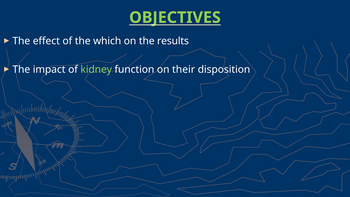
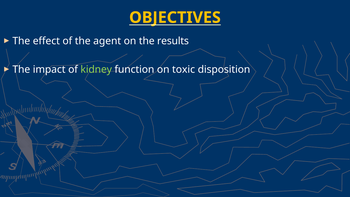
OBJECTIVES colour: light green -> yellow (175, 18)
which: which -> agent (107, 41)
their: their -> toxic (184, 70)
